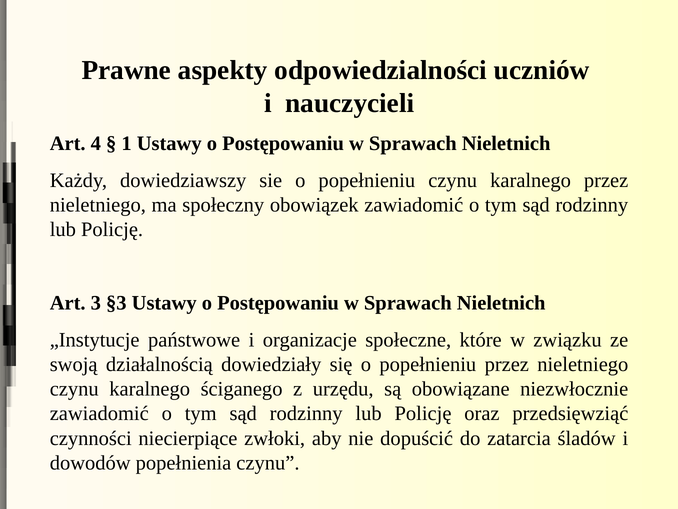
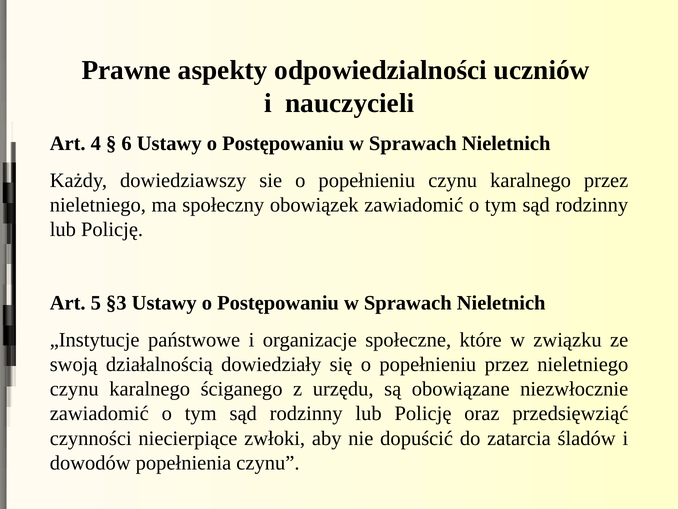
1: 1 -> 6 (127, 143)
3: 3 -> 5 (96, 303)
